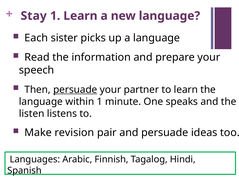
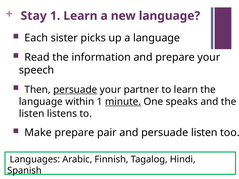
minute underline: none -> present (123, 102)
Make revision: revision -> prepare (74, 133)
persuade ideas: ideas -> listen (204, 133)
